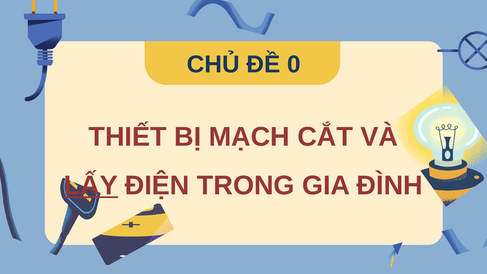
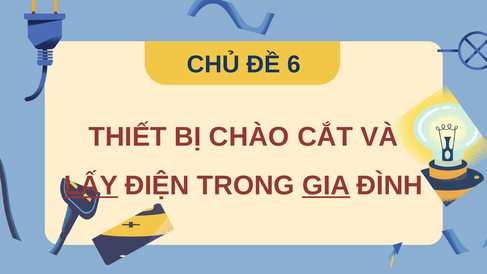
0: 0 -> 6 (294, 65)
MẠCH: MẠCH -> CHÀO (249, 137)
GIA underline: none -> present (326, 186)
